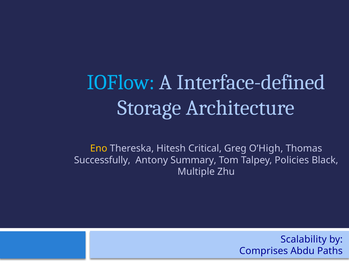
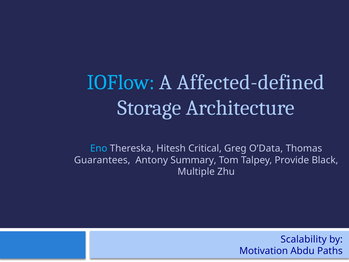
Interface-defined: Interface-defined -> Affected-defined (251, 82)
Eno colour: yellow -> light blue (99, 148)
O’High: O’High -> O’Data (266, 148)
Successfully: Successfully -> Guarantees (102, 160)
Policies: Policies -> Provide (292, 160)
Comprises: Comprises -> Motivation (264, 251)
